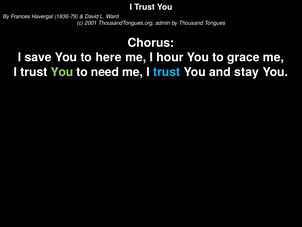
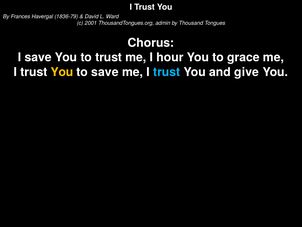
to here: here -> trust (109, 57)
You colour: light green -> yellow (62, 72)
to need: need -> save (105, 72)
stay: stay -> give (247, 72)
